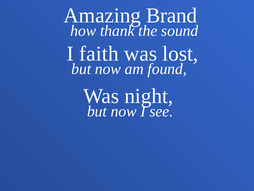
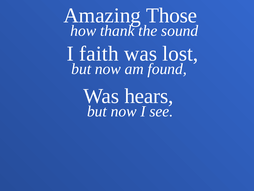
Brand: Brand -> Those (172, 15)
night: night -> hears (149, 96)
